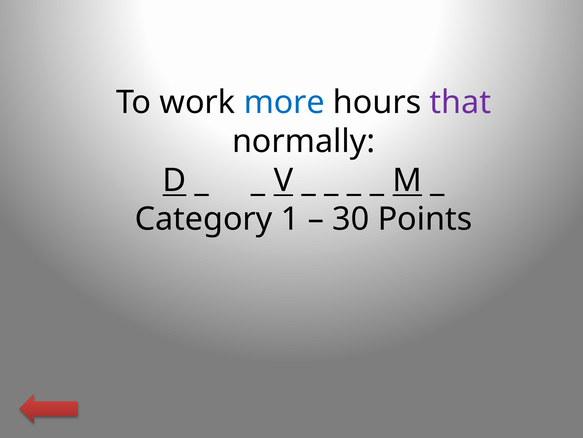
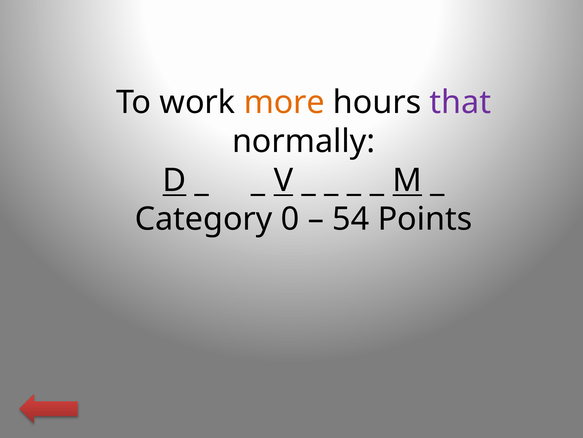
more colour: blue -> orange (284, 102)
1: 1 -> 0 (290, 219)
30: 30 -> 54 (351, 219)
